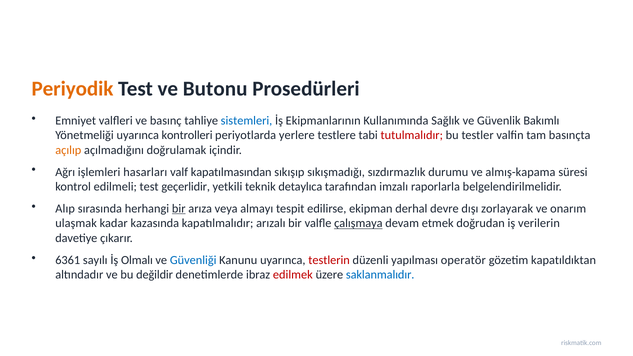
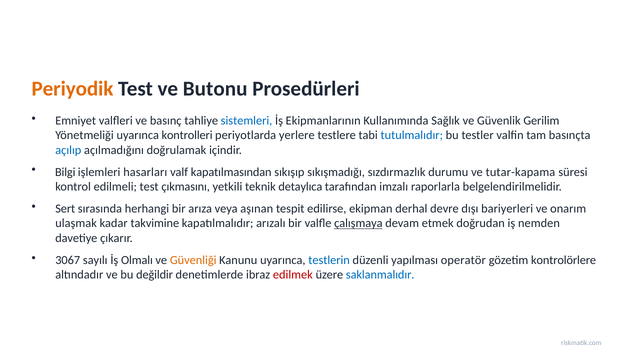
Bakımlı: Bakımlı -> Gerilim (541, 121)
tutulmalıdır colour: red -> blue (412, 135)
açılıp colour: orange -> blue (68, 150)
Ağrı: Ağrı -> Bilgi (65, 172)
almış-kapama: almış-kapama -> tutar-kapama (520, 172)
geçerlidir: geçerlidir -> çıkmasını (186, 187)
Alıp: Alıp -> Sert (65, 209)
bir underline: present -> none (179, 209)
almayı: almayı -> aşınan (257, 209)
zorlayarak: zorlayarak -> bariyerleri (507, 209)
kazasında: kazasında -> takvimine (155, 223)
verilerin: verilerin -> nemden (539, 223)
6361: 6361 -> 3067 (68, 260)
Güvenliği colour: blue -> orange (193, 260)
testlerin colour: red -> blue (329, 260)
kapatıldıktan: kapatıldıktan -> kontrolörlere (564, 260)
